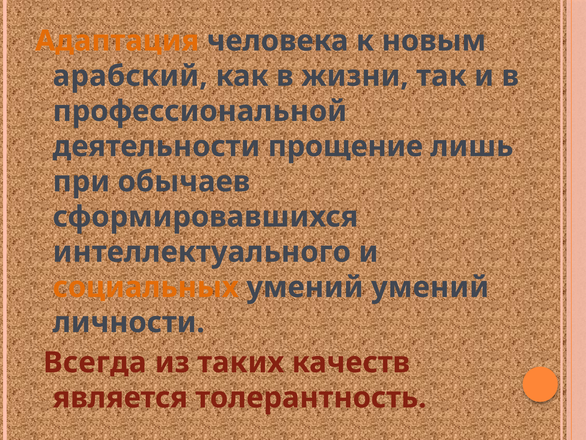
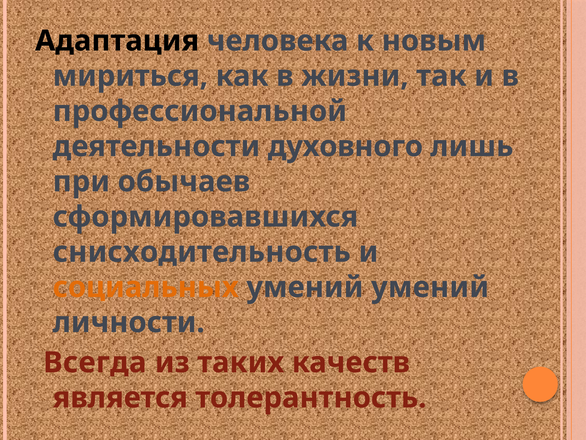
Адаптация colour: orange -> black (117, 41)
арабский: арабский -> мириться (130, 76)
прощение: прощение -> духовного (345, 146)
интеллектуального: интеллектуального -> снисходительность (202, 252)
